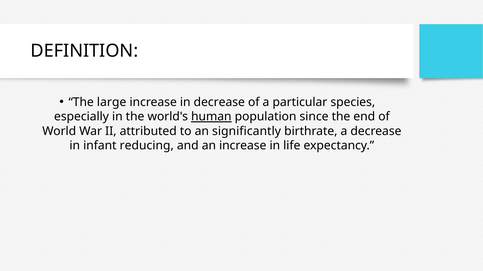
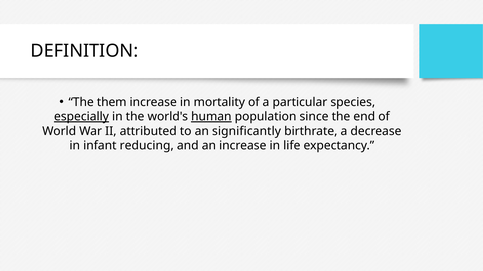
large: large -> them (112, 102)
in decrease: decrease -> mortality (219, 102)
especially underline: none -> present (81, 117)
